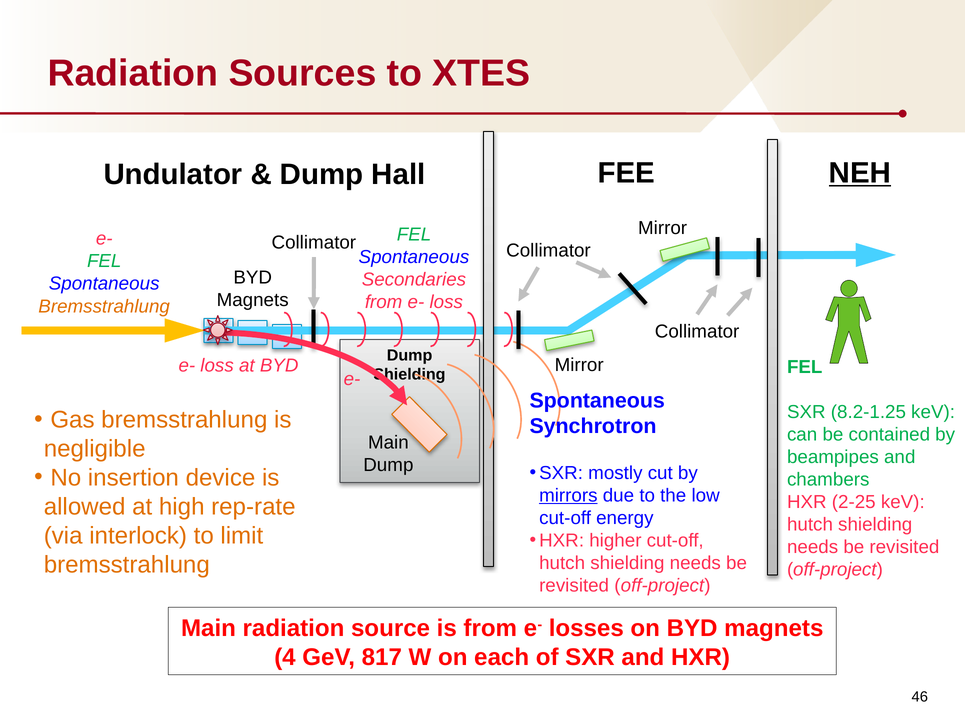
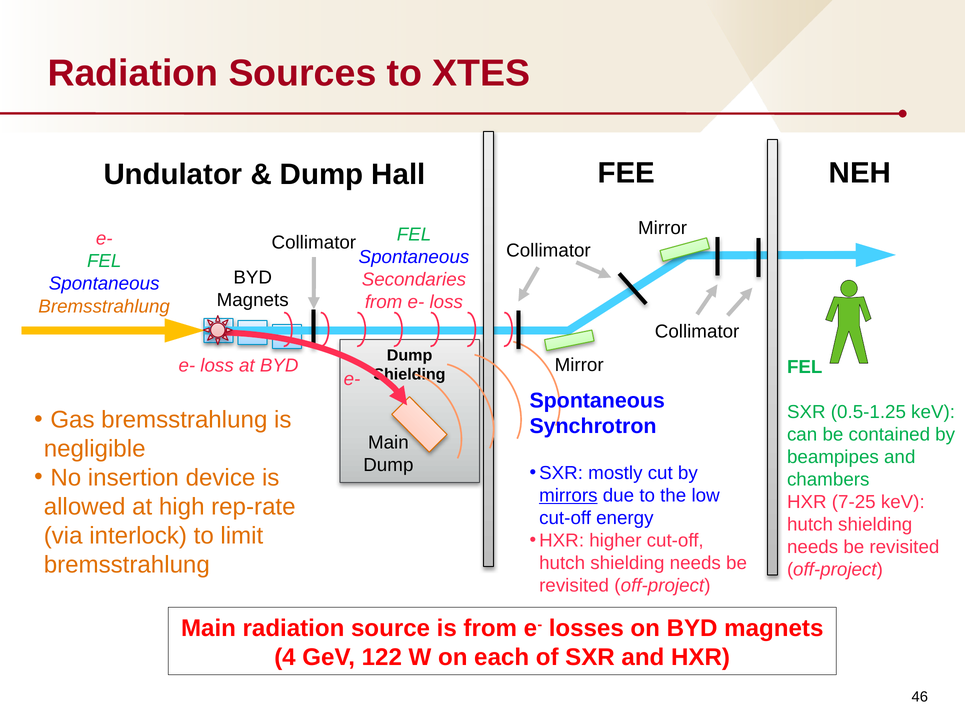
NEH underline: present -> none (860, 173)
8.2-1.25: 8.2-1.25 -> 0.5-1.25 (868, 412)
2-25: 2-25 -> 7-25 (854, 502)
817: 817 -> 122 (382, 657)
